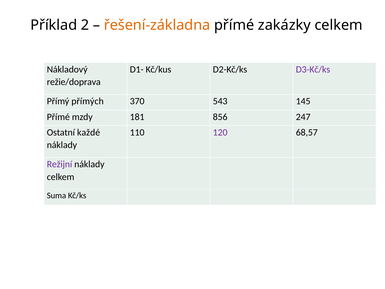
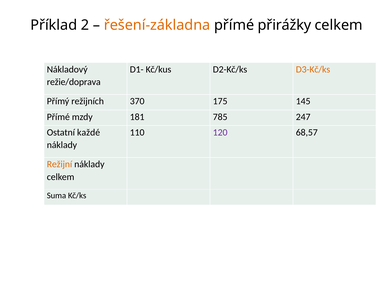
zakázky: zakázky -> přirážky (284, 25)
D3-Kč/ks colour: purple -> orange (313, 69)
přímých: přímých -> režijních (88, 101)
543: 543 -> 175 (220, 101)
856: 856 -> 785 (220, 117)
Režijní colour: purple -> orange (59, 164)
